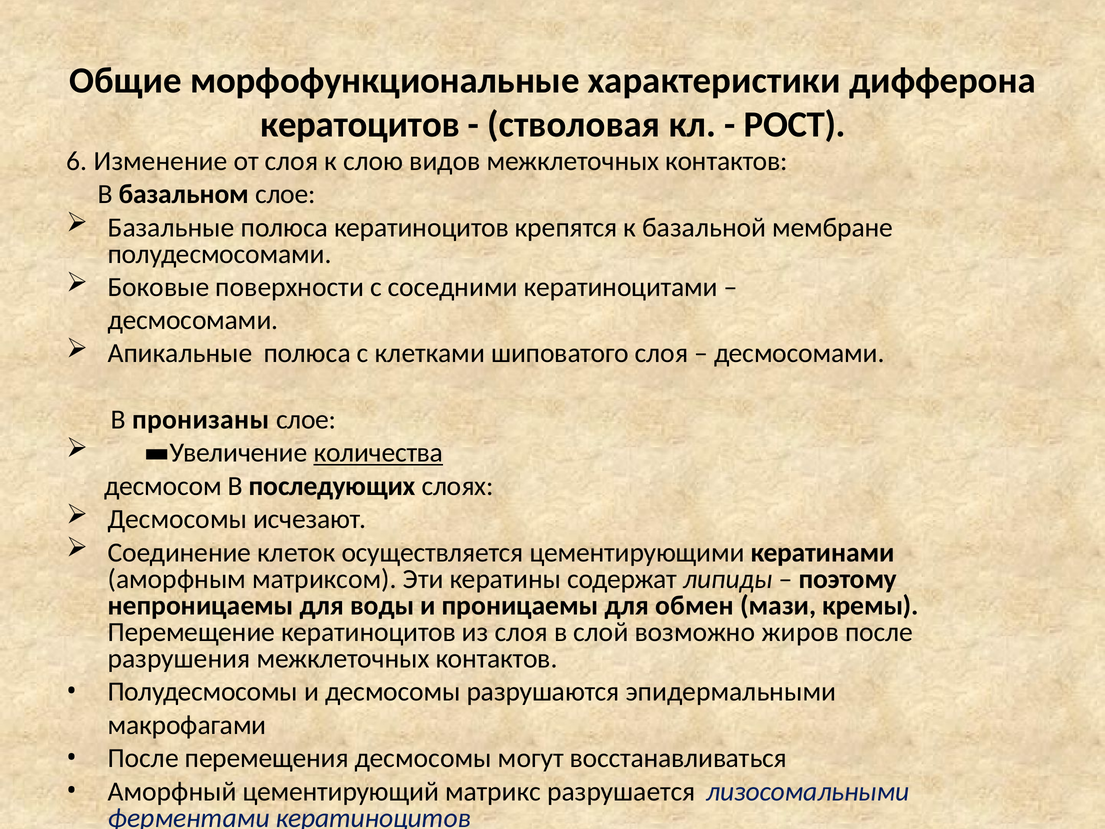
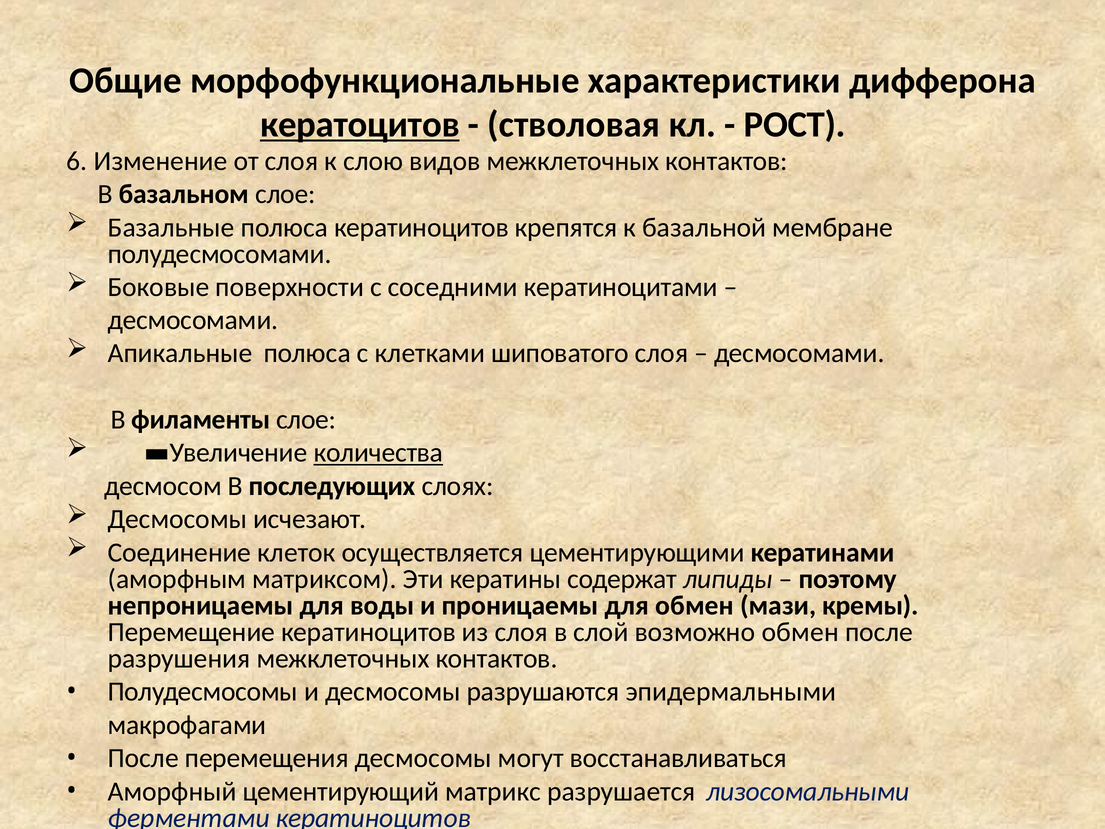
кератоцитов underline: none -> present (360, 125)
пронизаны: пронизаны -> филаменты (201, 420)
возможно жиров: жиров -> обмен (800, 632)
